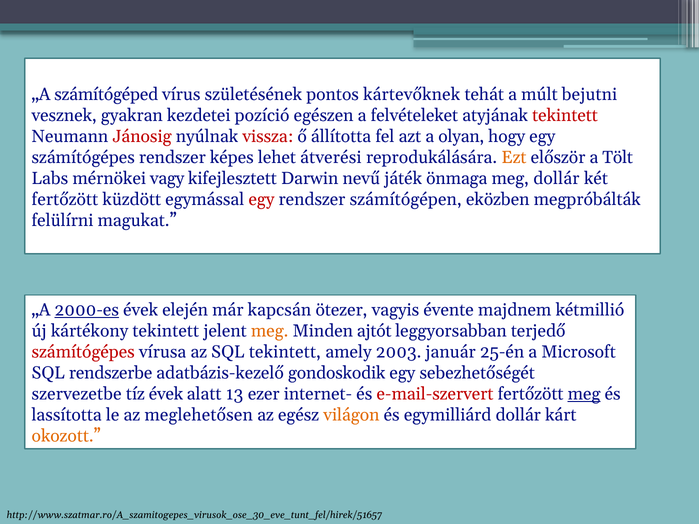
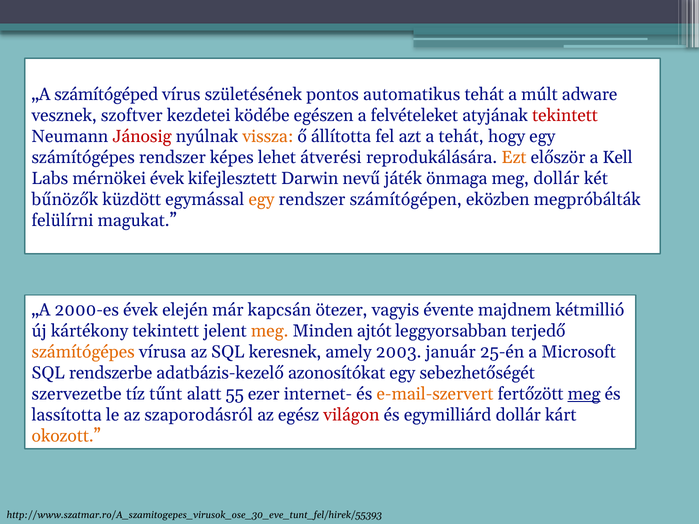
kártevőknek: kártevőknek -> automatikus (412, 95)
bejutni: bejutni -> adware (590, 95)
gyakran: gyakran -> szoftver (132, 116)
pozíció: pozíció -> ködébe (262, 116)
vissza colour: red -> orange (268, 136)
a olyan: olyan -> tehát (461, 136)
Tölt: Tölt -> Kell (618, 157)
mérnökei vagy: vagy -> évek (167, 178)
fertőzött: fertőzött -> bűnözők (65, 199)
egy colour: red -> orange (261, 199)
2000-es underline: present -> none (87, 310)
számítógépes colour: red -> orange (83, 352)
SQL tekintett: tekintett -> keresnek (285, 352)
gondoskodik: gondoskodik -> azonosítókat (337, 373)
tíz évek: évek -> tűnt (166, 394)
13: 13 -> 55 (235, 394)
e-mail-szervert colour: red -> orange (435, 394)
meglehetősen: meglehetősen -> szaporodásról (199, 415)
világon colour: orange -> red (351, 415)
http://www.szatmar.ro/A_szamitogepes_virusok_ose_30_eve_tunt_fel/hirek/51657: http://www.szatmar.ro/A_szamitogepes_virusok_ose_30_eve_tunt_fel/hirek/51657 -> http://www.szatmar.ro/A_szamitogepes_virusok_ose_30_eve_tunt_fel/hirek/55393 (194, 515)
